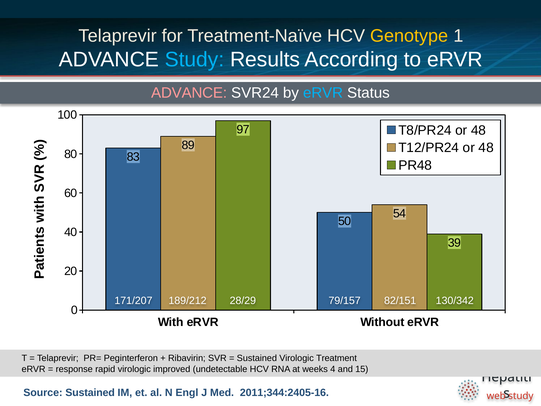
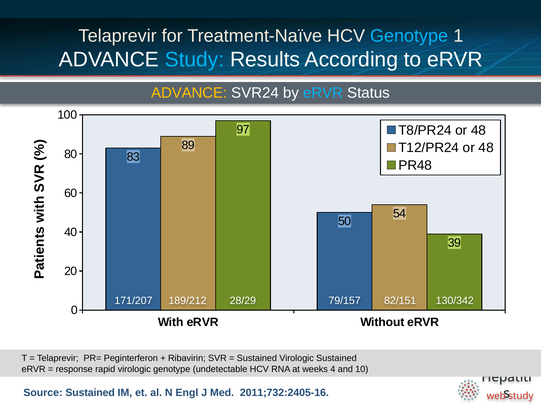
Genotype colour: yellow -> light blue (409, 36)
ADVANCE colour: pink -> yellow (189, 93)
Virologic Treatment: Treatment -> Sustained (336, 358)
virologic improved: improved -> genotype (172, 369)
15: 15 -> 10 (362, 369)
2011;344:2405-16: 2011;344:2405-16 -> 2011;732:2405-16 (284, 392)
